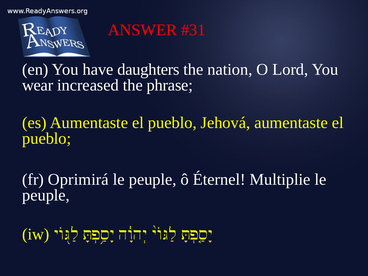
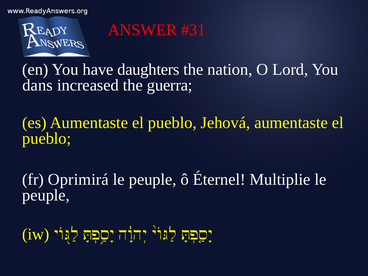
wear: wear -> dans (37, 85)
phrase: phrase -> guerra (170, 85)
